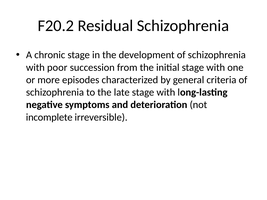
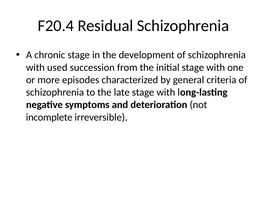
F20.2: F20.2 -> F20.4 (56, 26)
poor: poor -> used (57, 67)
